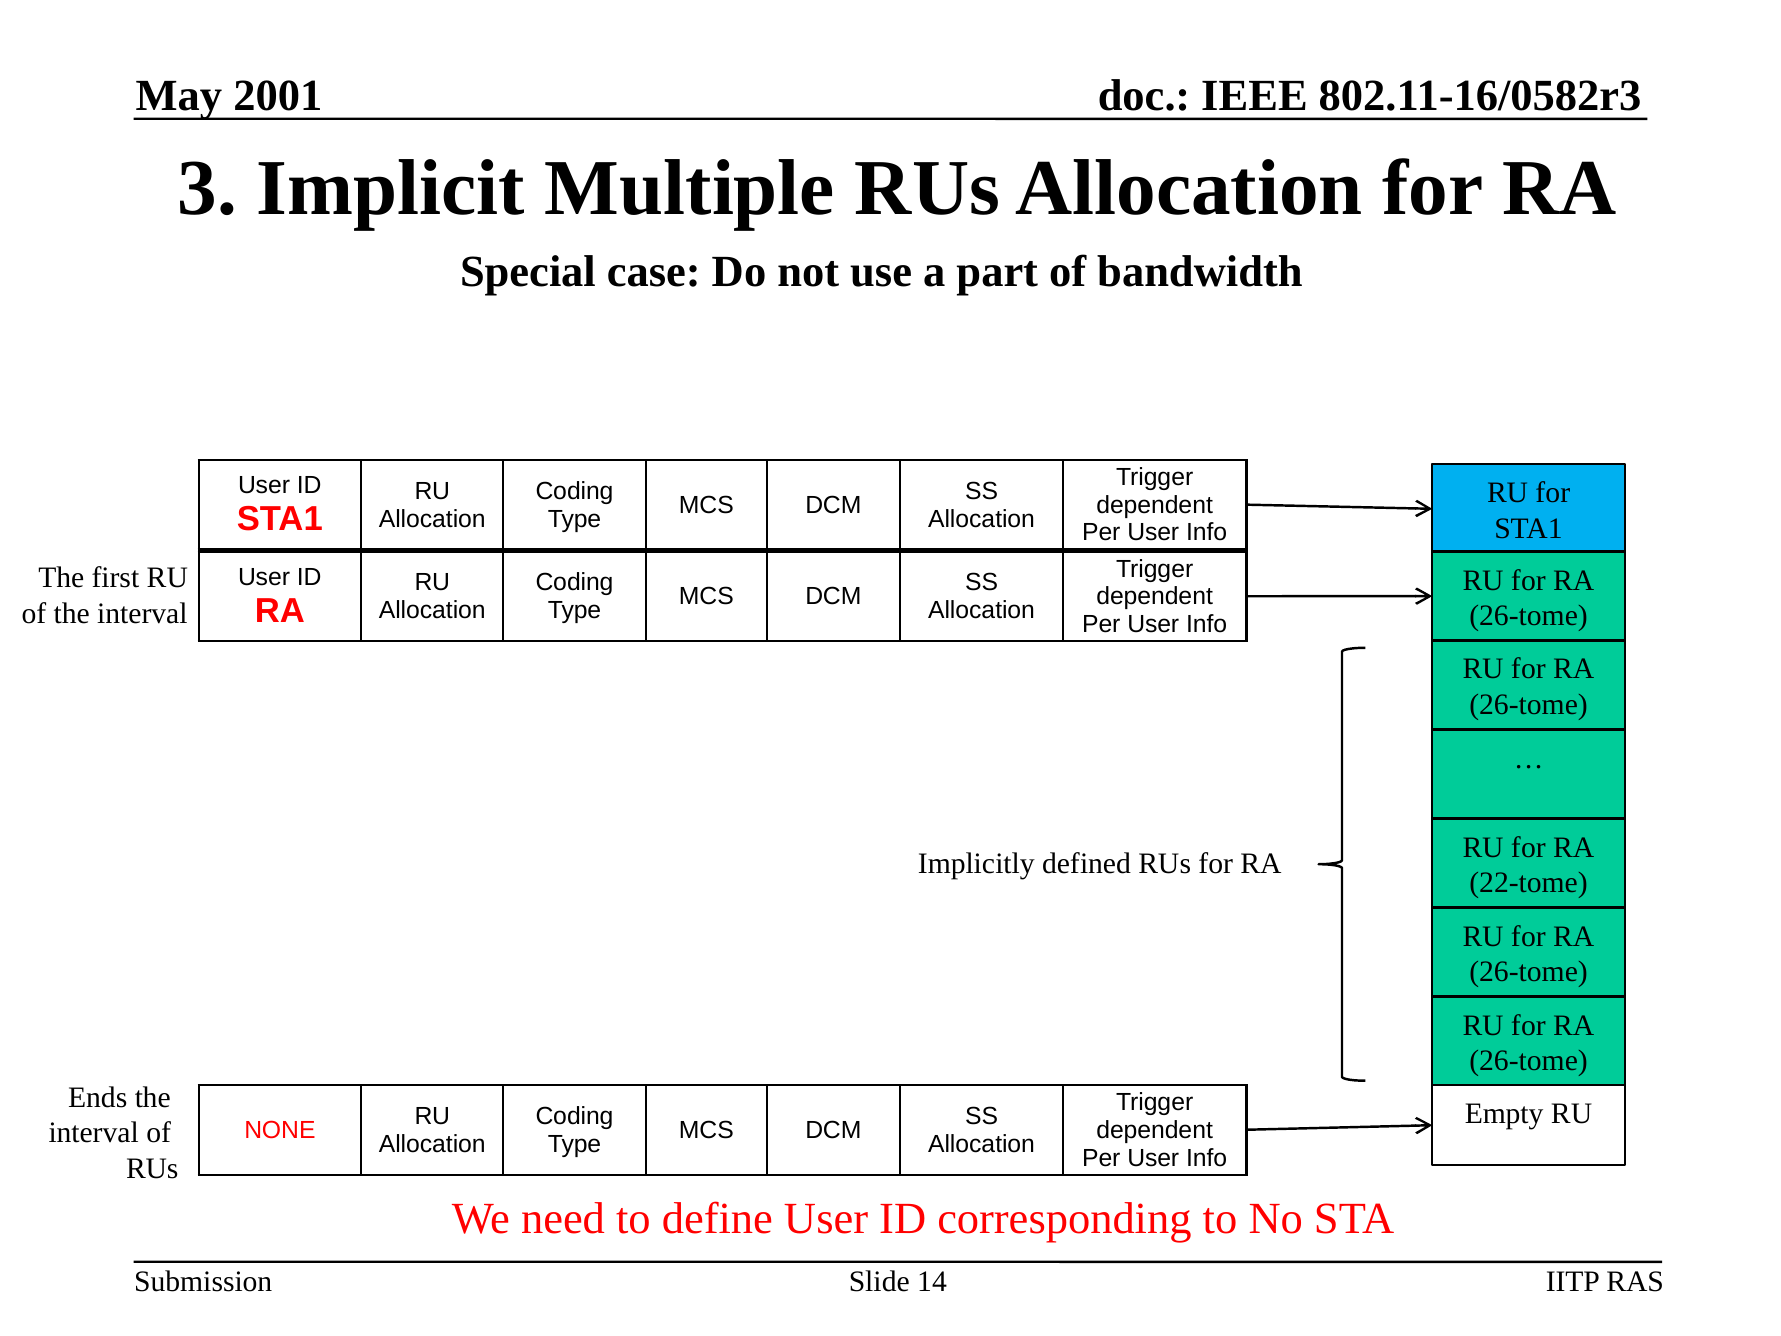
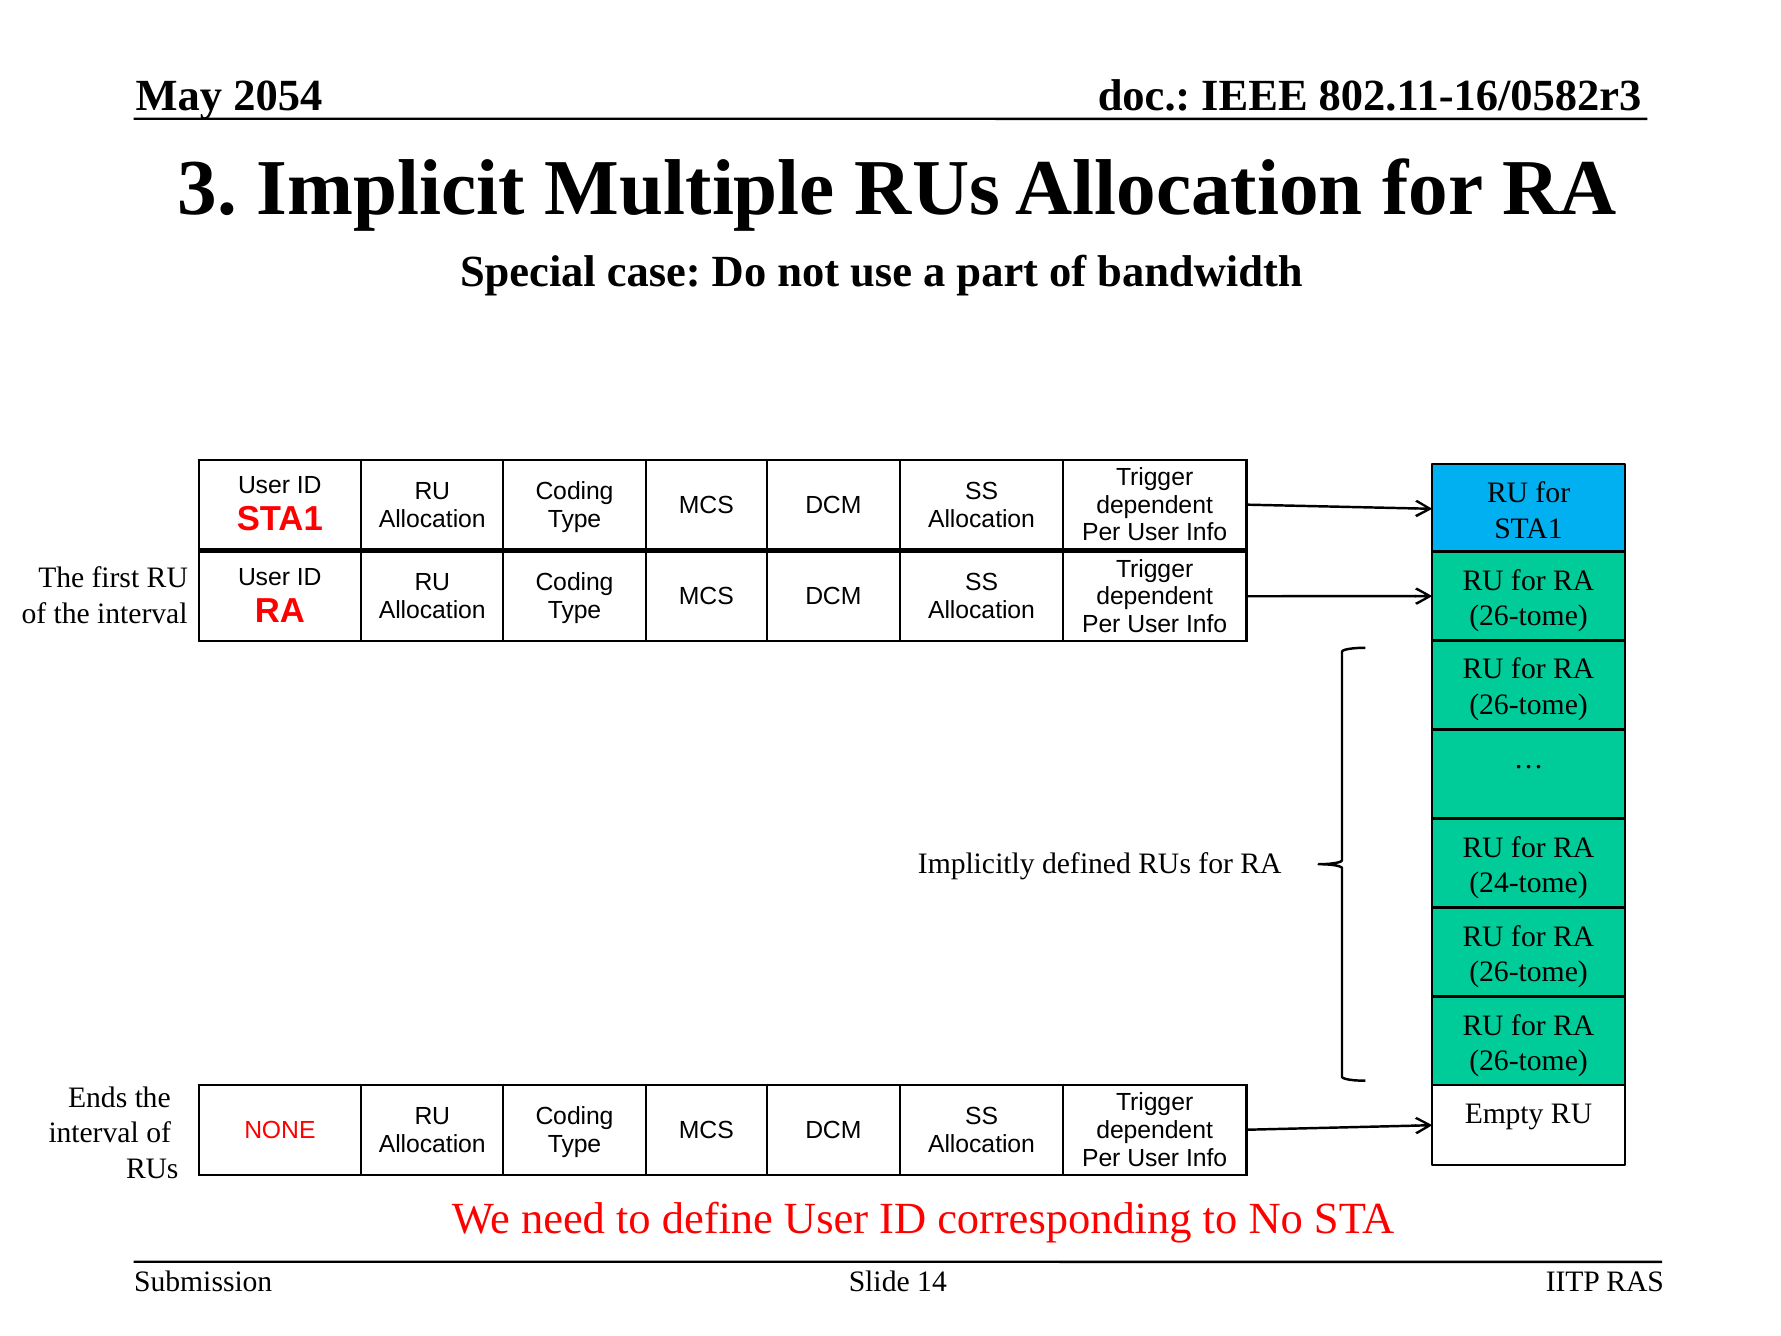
2001: 2001 -> 2054 (278, 95)
22-tome: 22-tome -> 24-tome (1529, 883)
